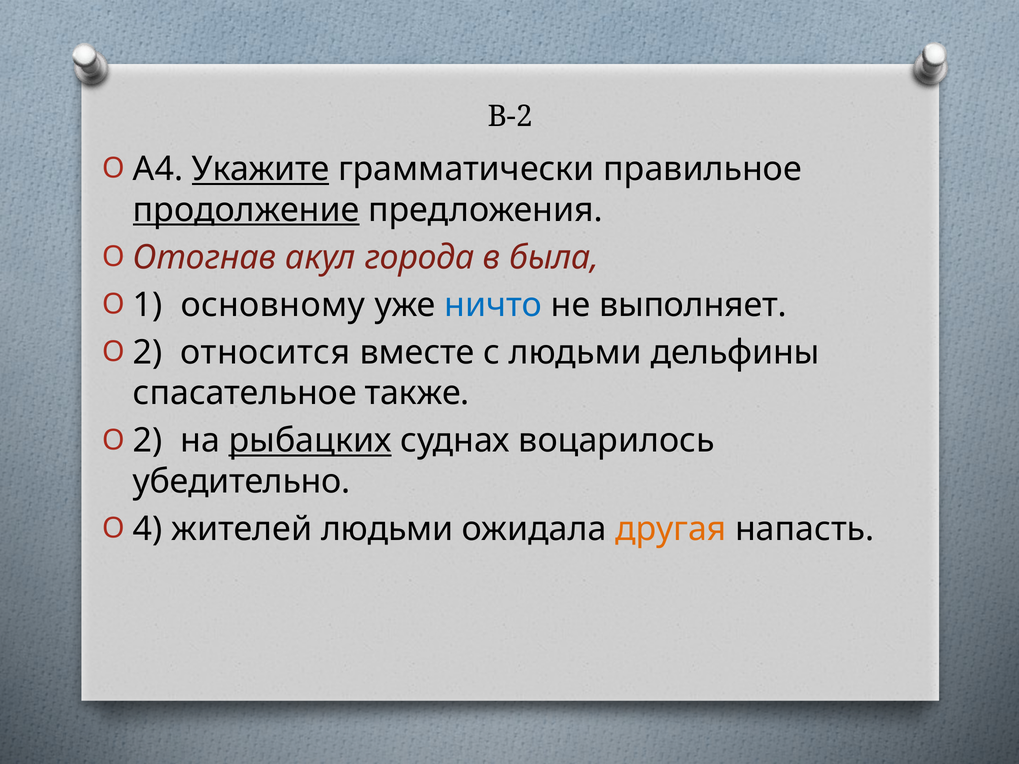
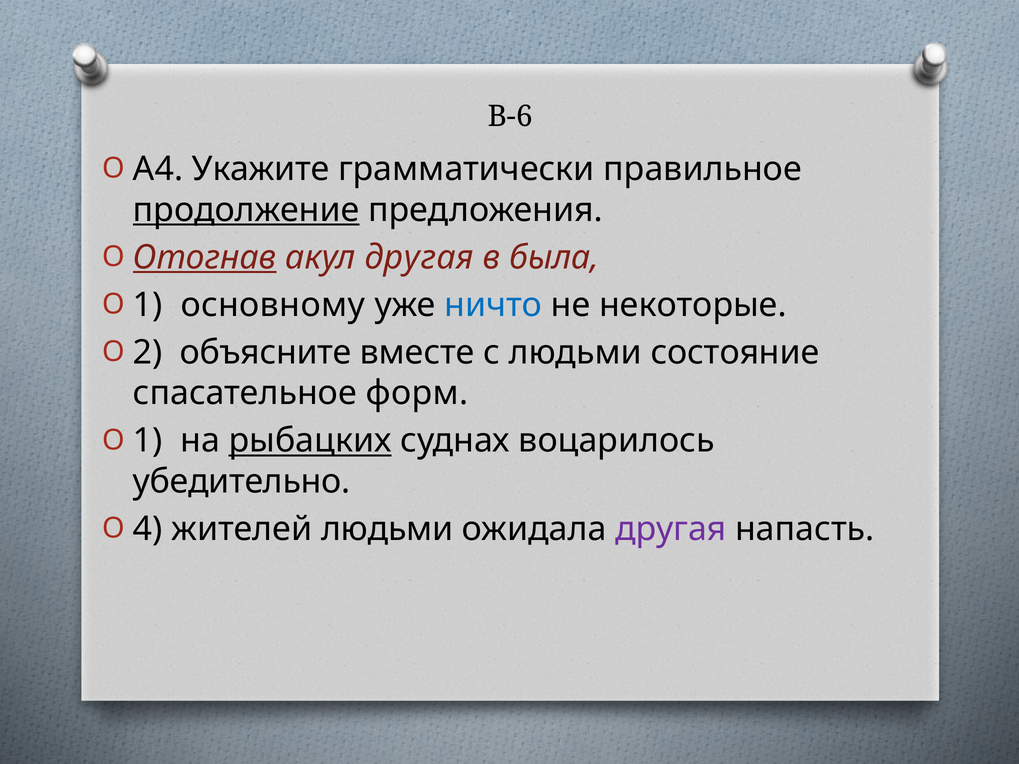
В-2: В-2 -> В-6 (510, 117)
Укажите underline: present -> none (261, 169)
Отогнав underline: none -> present (205, 258)
акул города: города -> другая (419, 258)
выполняет: выполняет -> некоторые (693, 305)
относится: относится -> объясните (266, 353)
дельфины: дельфины -> состояние (735, 353)
также: также -> форм (417, 393)
2: 2 -> 1 (148, 441)
другая colour: orange -> purple (671, 529)
